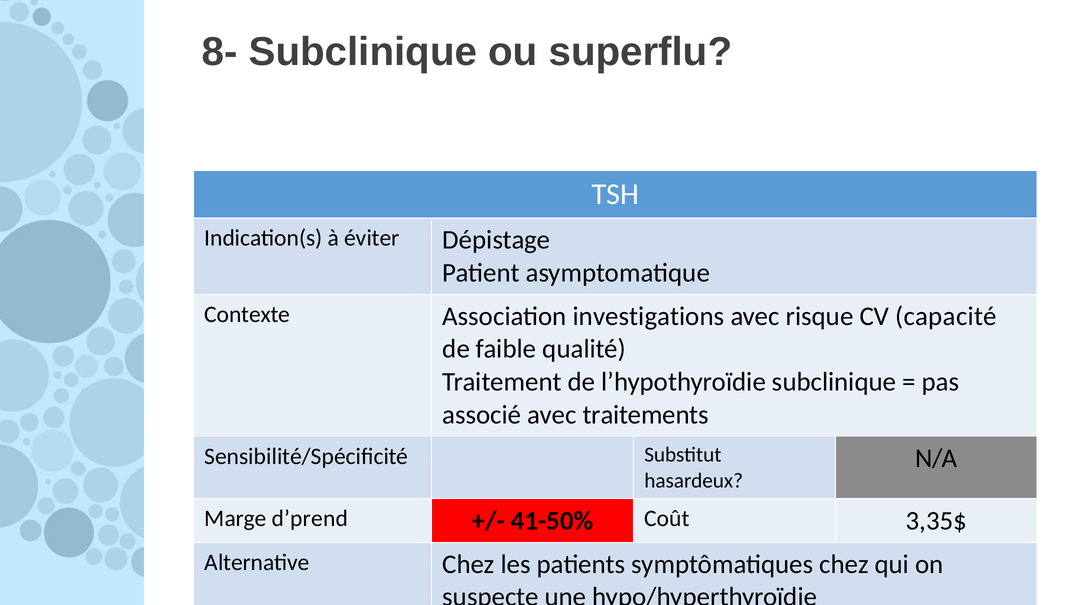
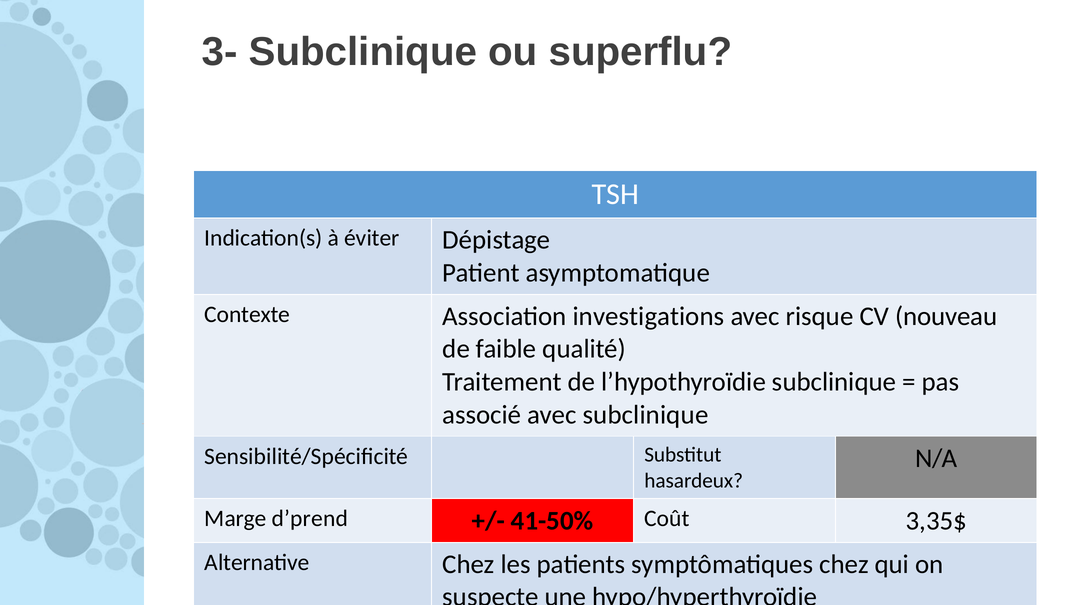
8-: 8- -> 3- (220, 52)
capacité: capacité -> nouveau (946, 316)
avec traitements: traitements -> subclinique (645, 415)
